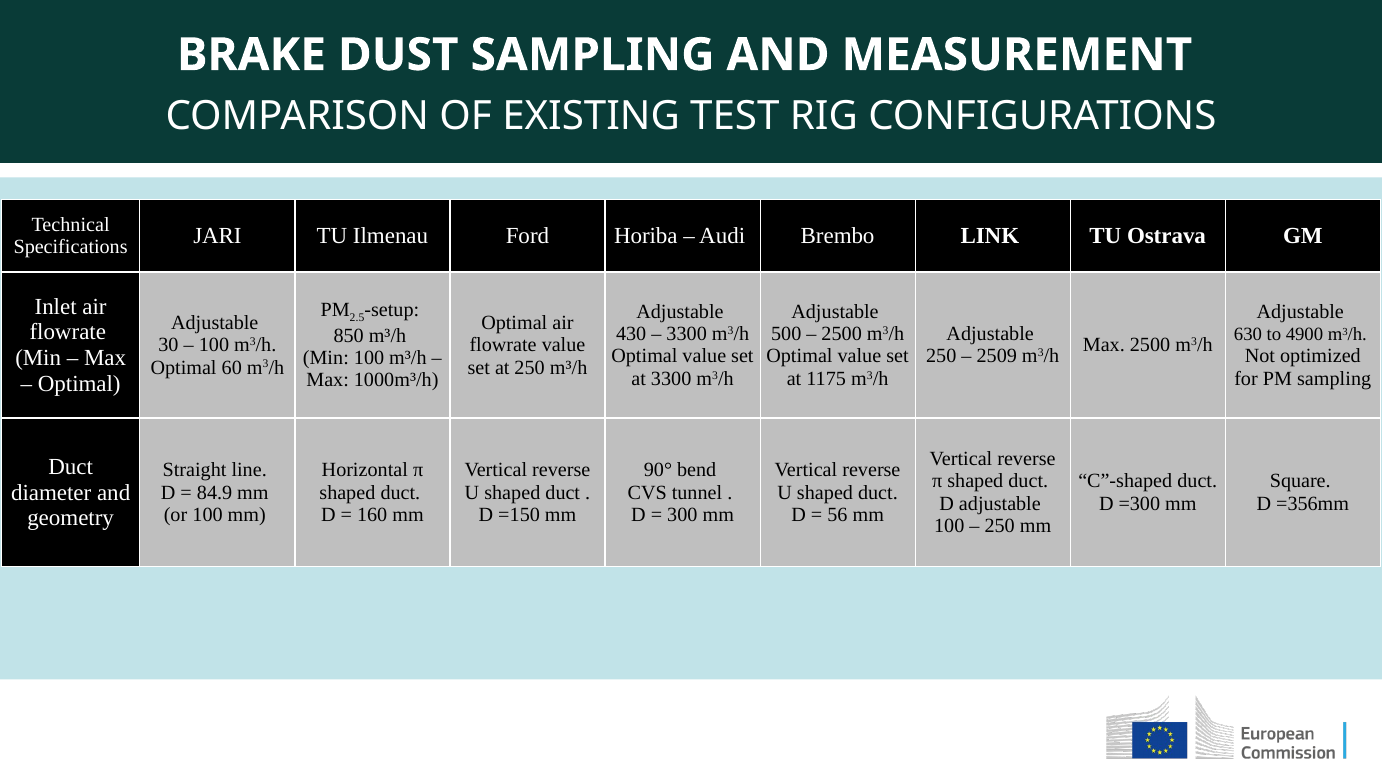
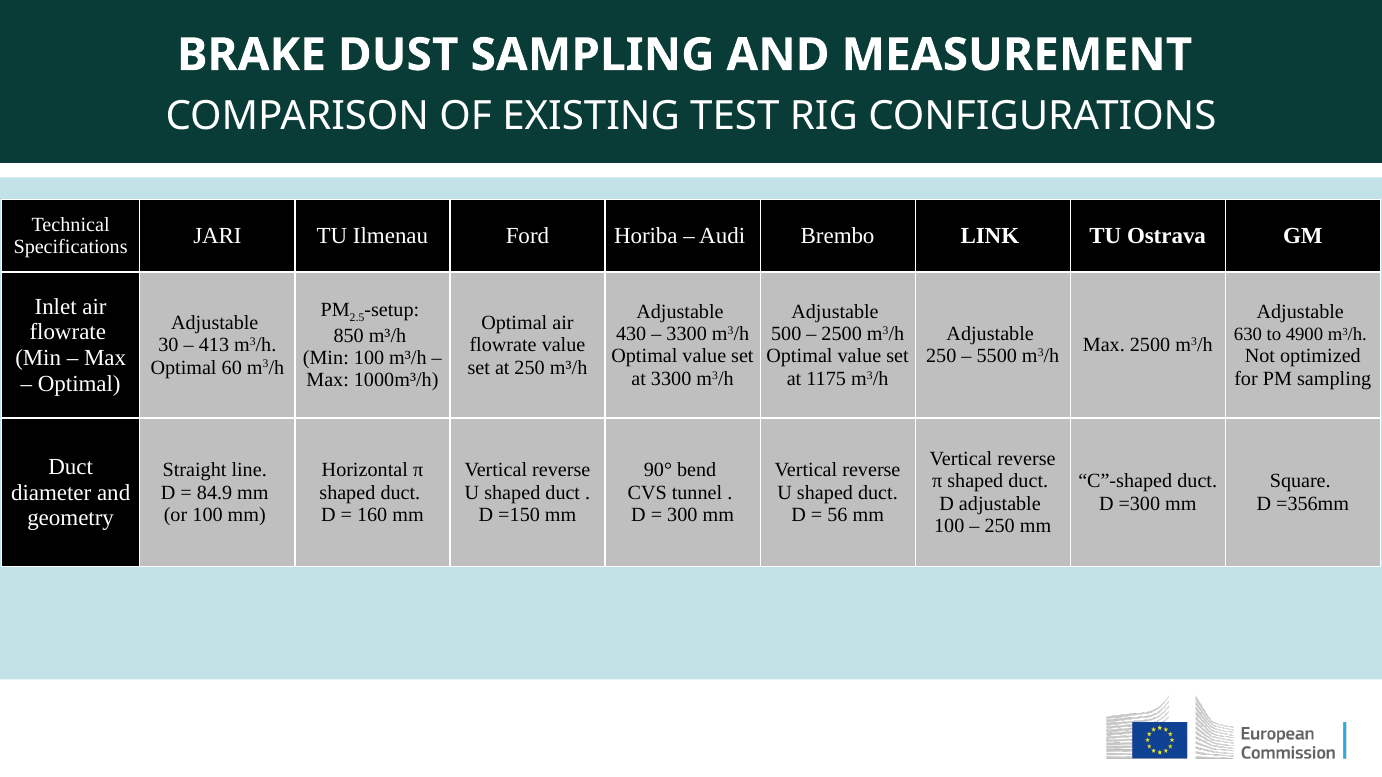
100: 100 -> 413 (214, 345)
2509: 2509 -> 5500 (997, 356)
